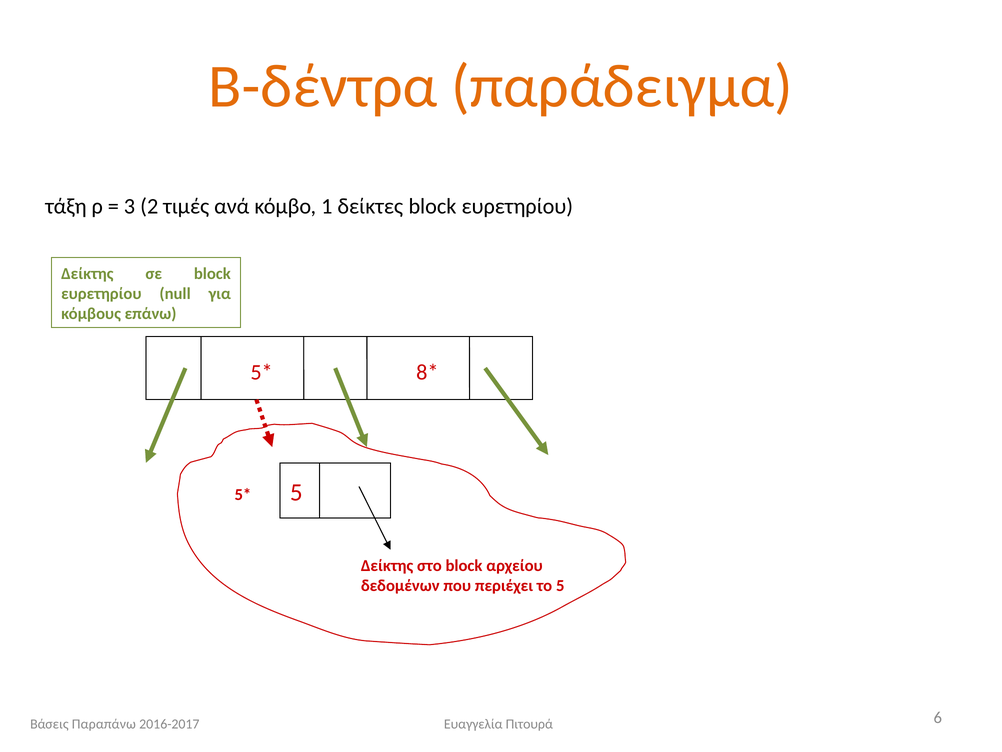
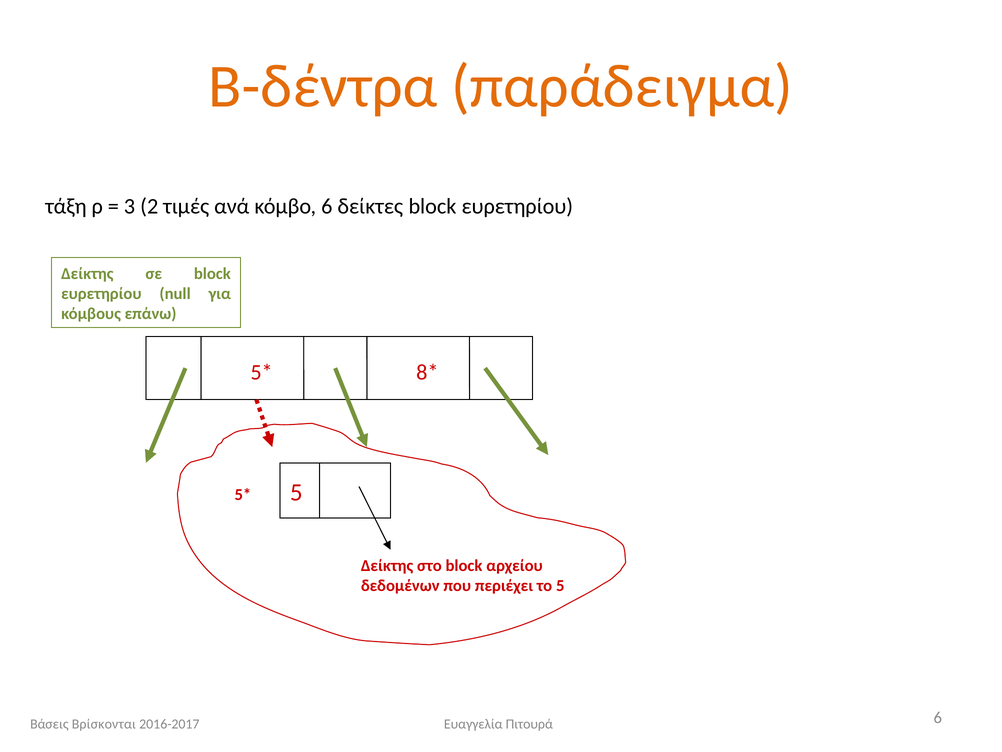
κόμβο 1: 1 -> 6 (327, 206)
Παραπάνω: Παραπάνω -> Βρίσκονται (104, 723)
